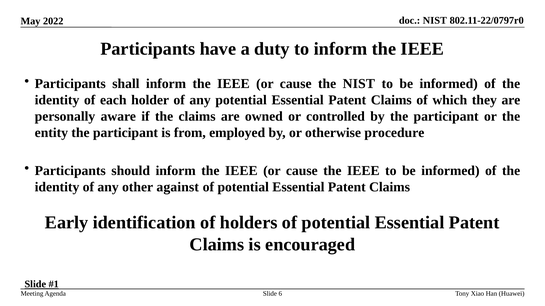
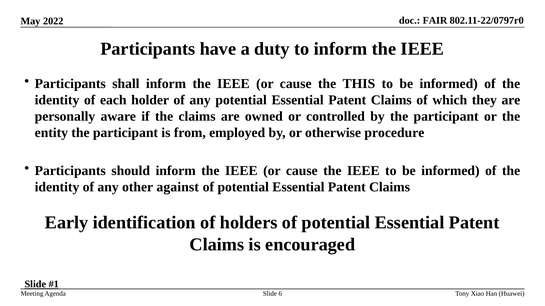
NIST: NIST -> FAIR (435, 21)
the NIST: NIST -> THIS (359, 84)
